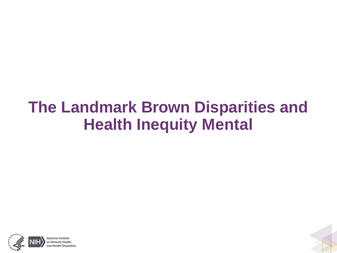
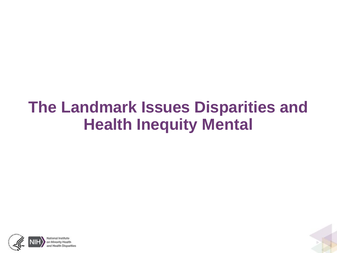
Brown: Brown -> Issues (166, 107)
